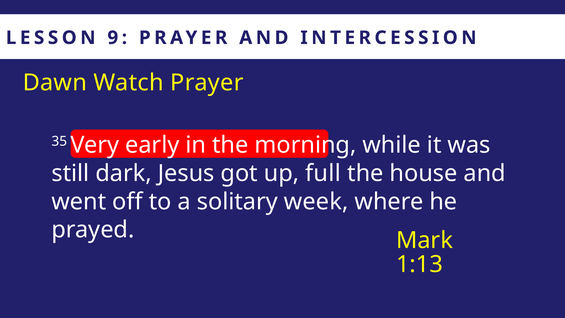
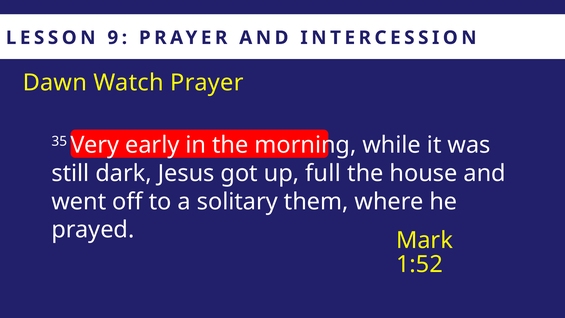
week: week -> them (316, 202)
1:13: 1:13 -> 1:52 (420, 264)
